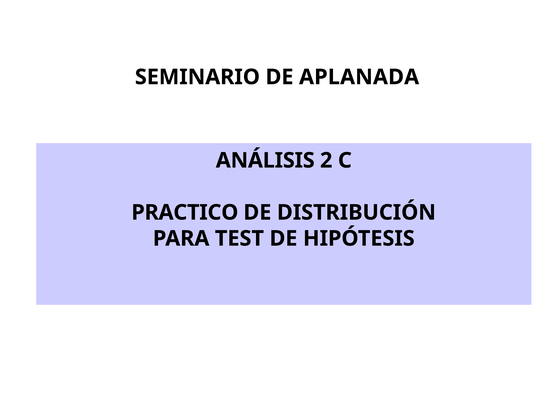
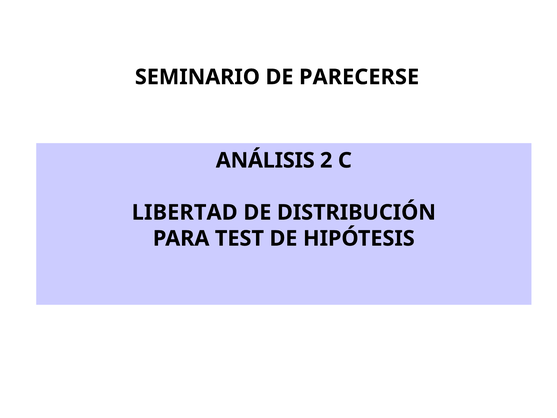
APLANADA: APLANADA -> PARECERSE (359, 77)
PRACTICO: PRACTICO -> LIBERTAD (185, 212)
